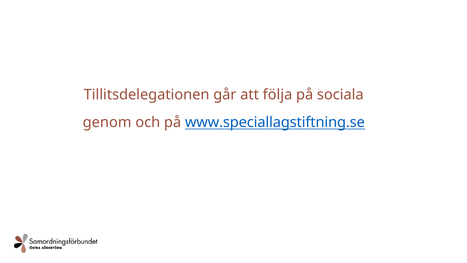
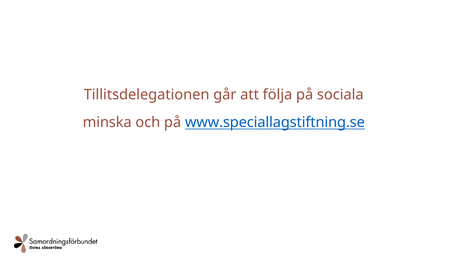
genom: genom -> minska (107, 122)
